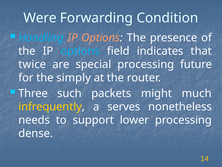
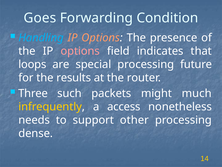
Were: Were -> Goes (40, 18)
options colour: light blue -> pink (80, 51)
twice: twice -> loops (32, 64)
simply: simply -> results (74, 78)
serves: serves -> access (124, 106)
lower: lower -> other (134, 120)
